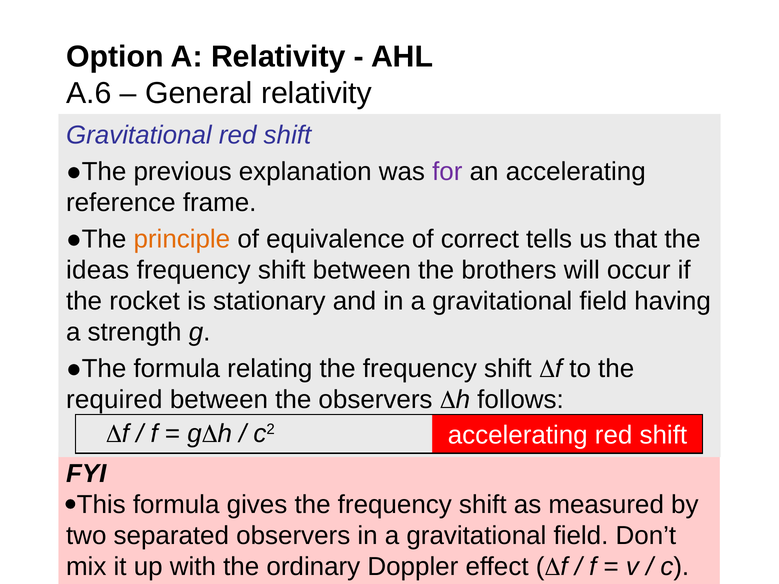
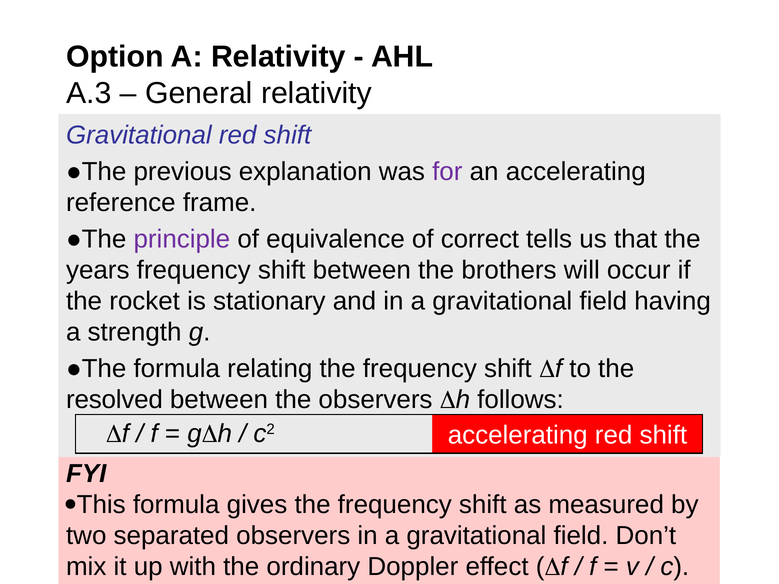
A.6: A.6 -> A.3 (89, 93)
principle colour: orange -> purple (182, 239)
ideas: ideas -> years (98, 270)
required: required -> resolved (114, 400)
